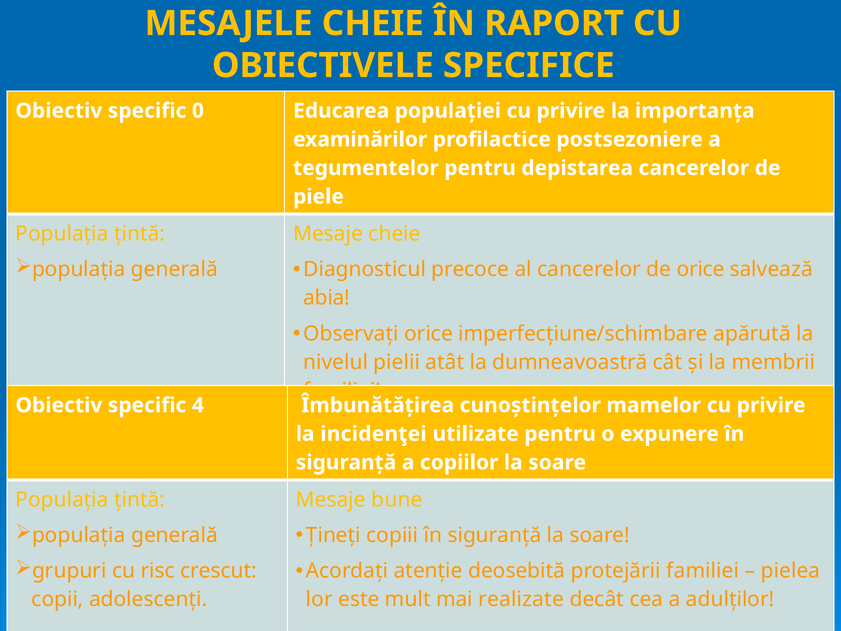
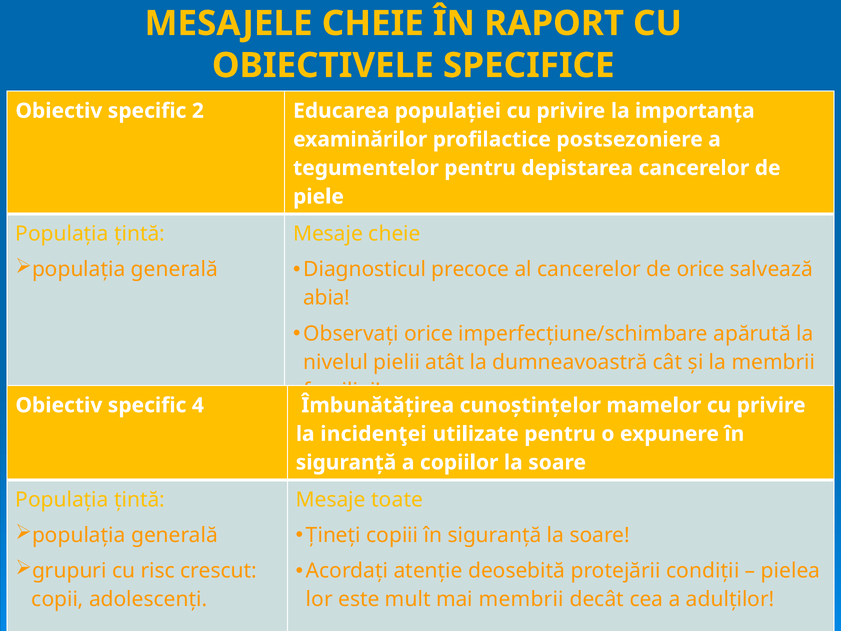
0: 0 -> 2 (198, 111)
bune: bune -> toate (397, 499)
protejării familiei: familiei -> condiţii (703, 571)
mai realizate: realizate -> membrii (521, 599)
